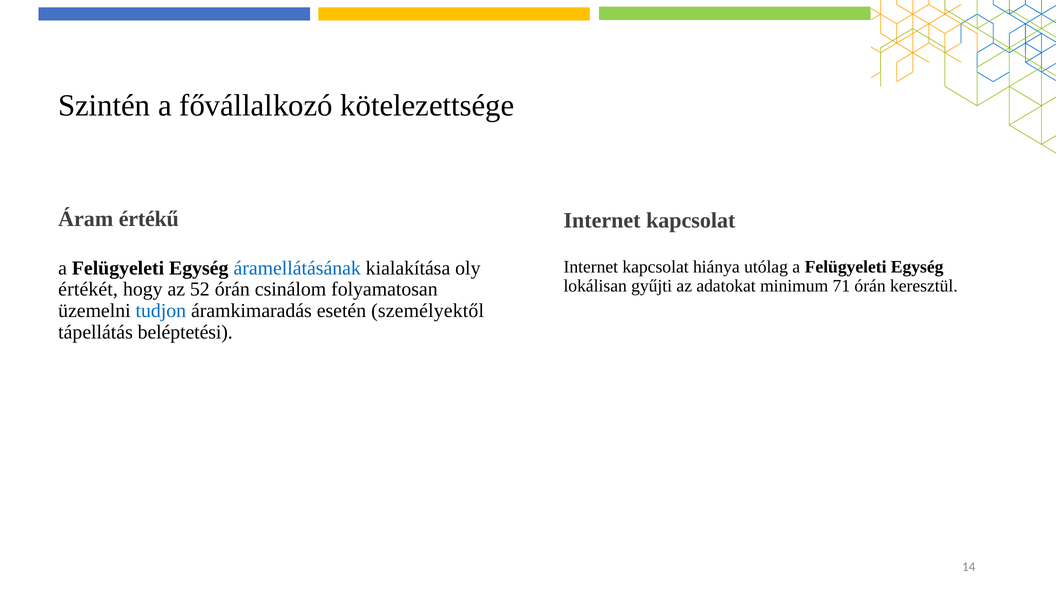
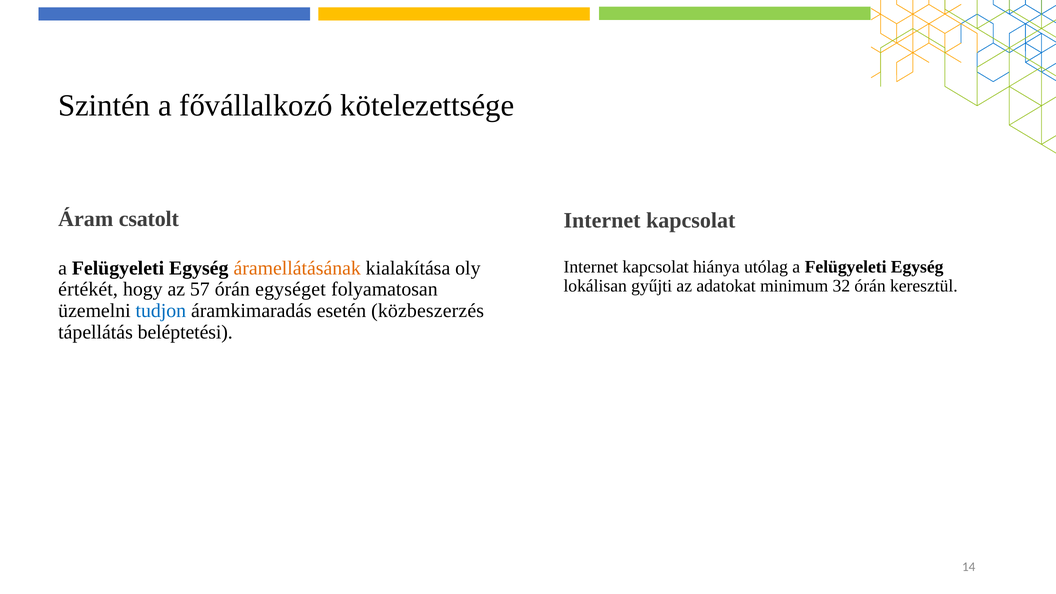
értékű: értékű -> csatolt (149, 219)
áramellátásának colour: blue -> orange (297, 268)
71: 71 -> 32 (841, 286)
52: 52 -> 57 (200, 289)
csinálom: csinálom -> egységet (290, 289)
személyektől: személyektől -> közbeszerzés (428, 311)
